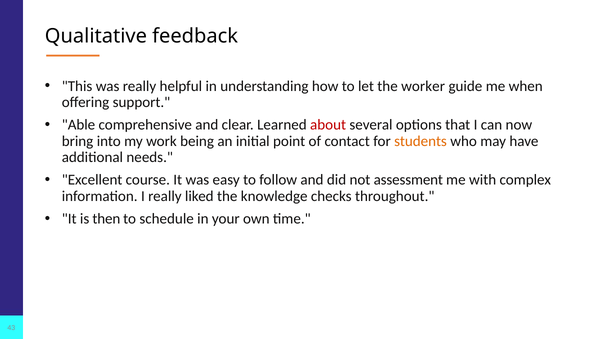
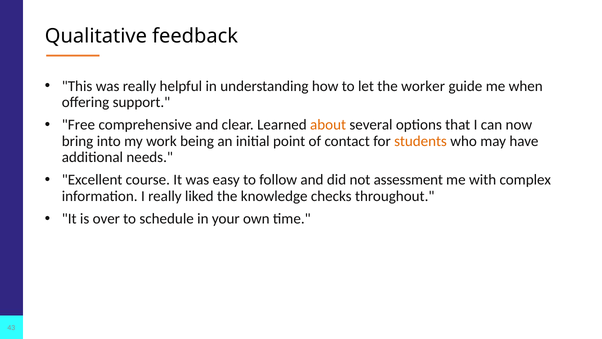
Able: Able -> Free (78, 125)
about colour: red -> orange (328, 125)
then: then -> over (106, 219)
